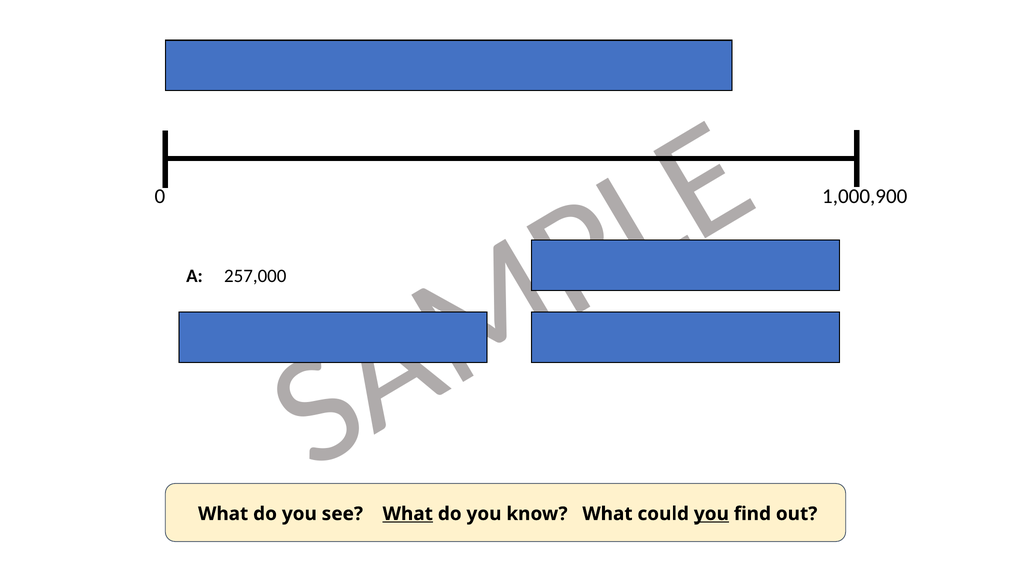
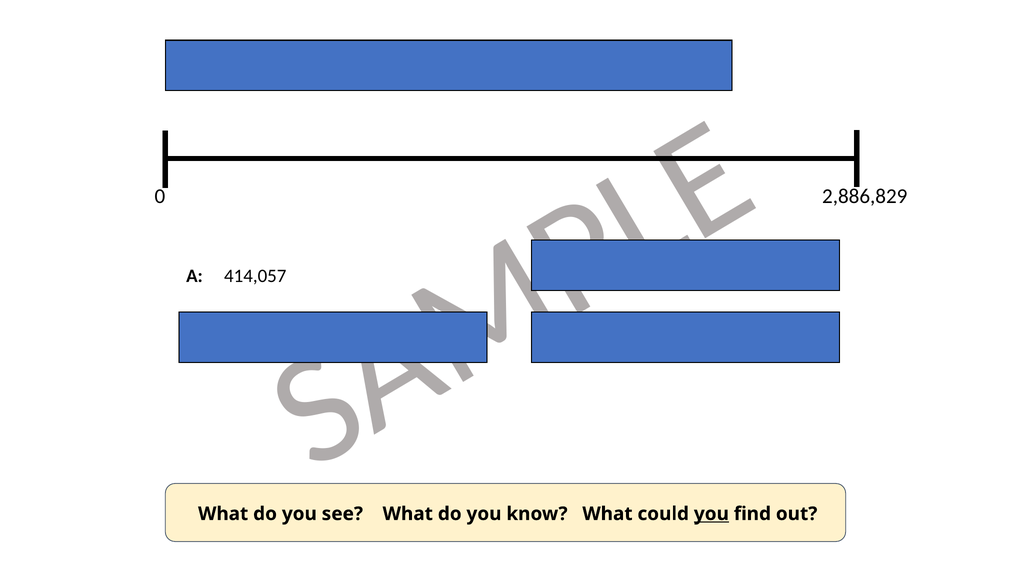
1,000,900: 1,000,900 -> 2,886,829 (865, 196)
257,000: 257,000 -> 414,057 (255, 276)
What underline: present -> none (408, 514)
